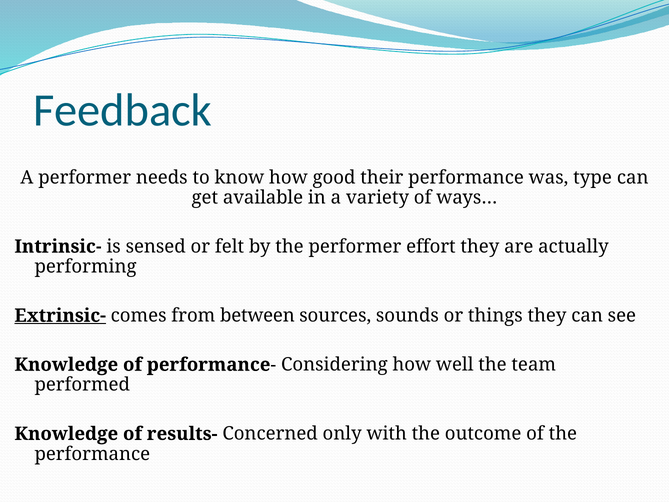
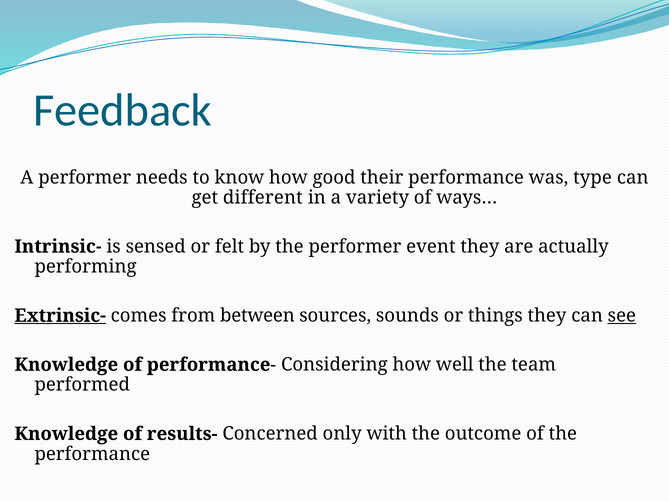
available: available -> different (263, 197)
effort: effort -> event (431, 246)
see underline: none -> present (622, 315)
